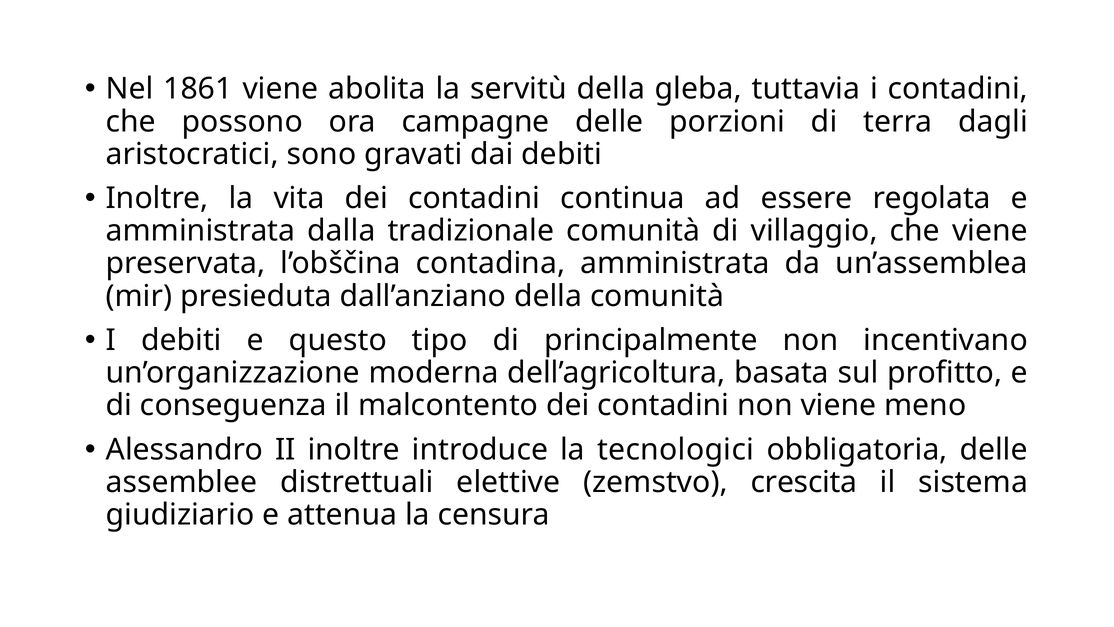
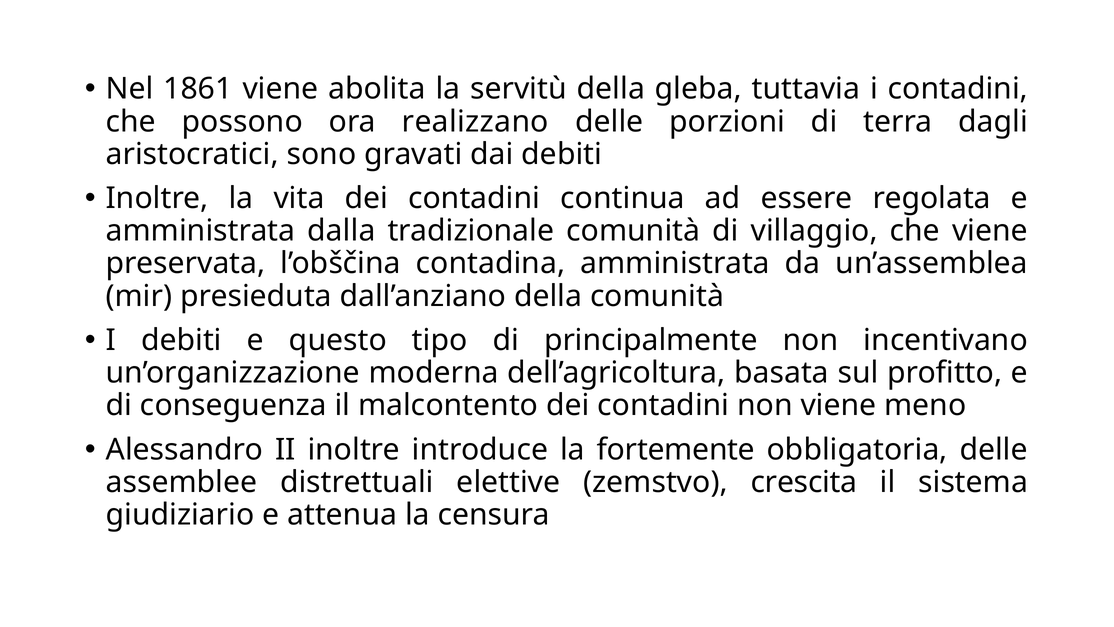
campagne: campagne -> realizzano (475, 121)
tecnologici: tecnologici -> fortemente (676, 449)
